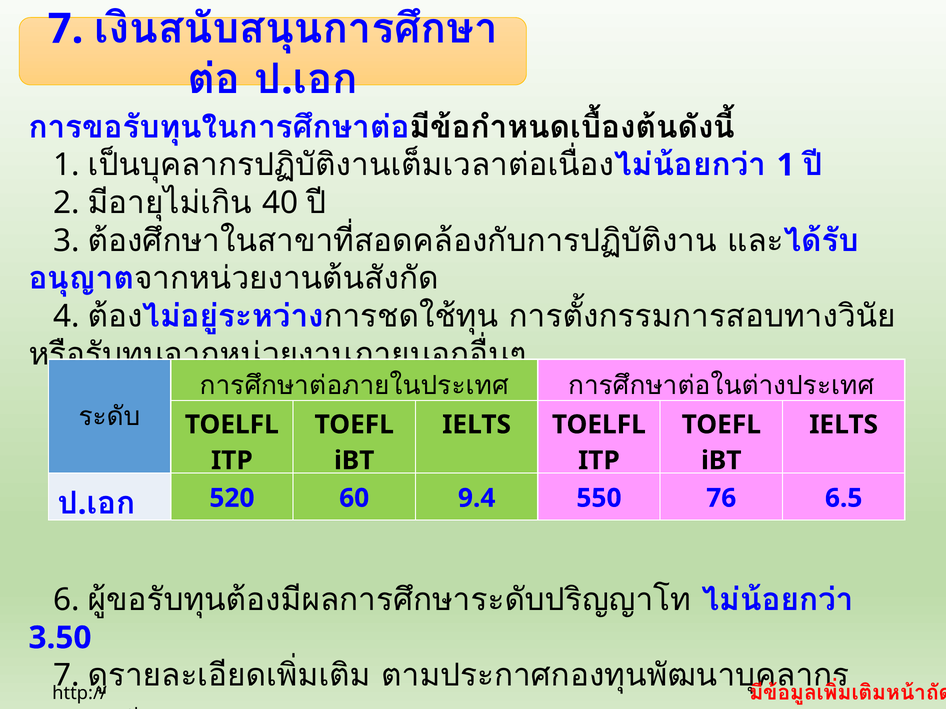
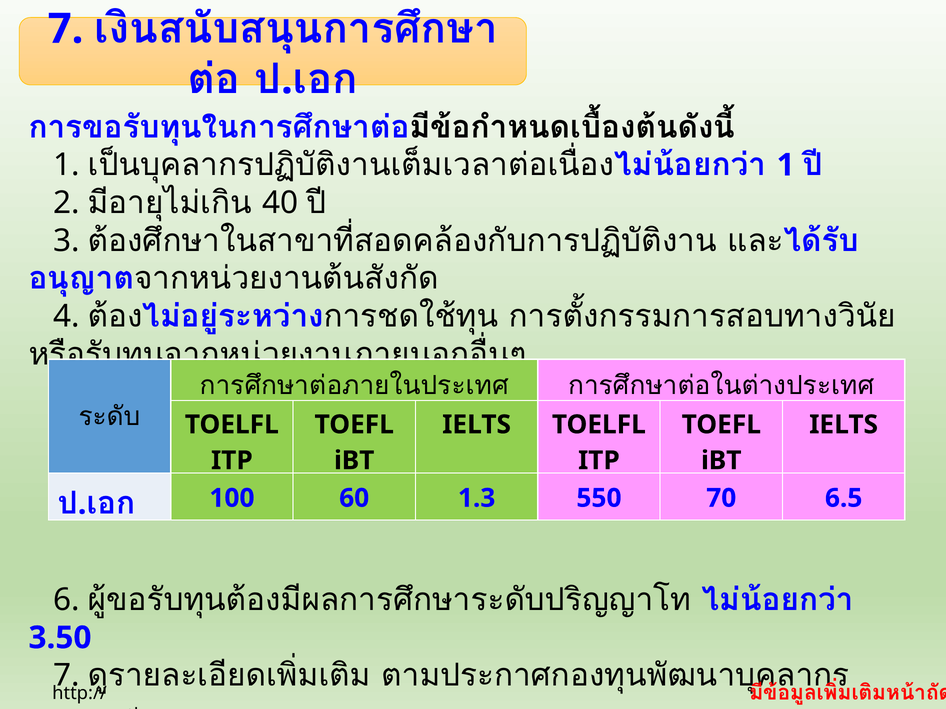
520: 520 -> 100 (232, 498)
9.4: 9.4 -> 1.3 (477, 498)
76: 76 -> 70 (721, 498)
